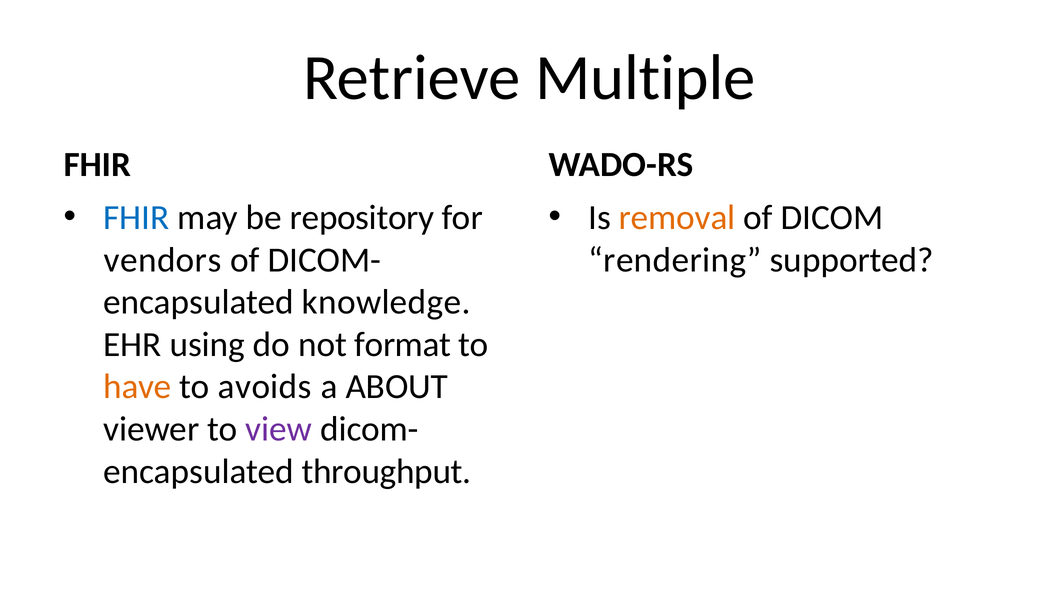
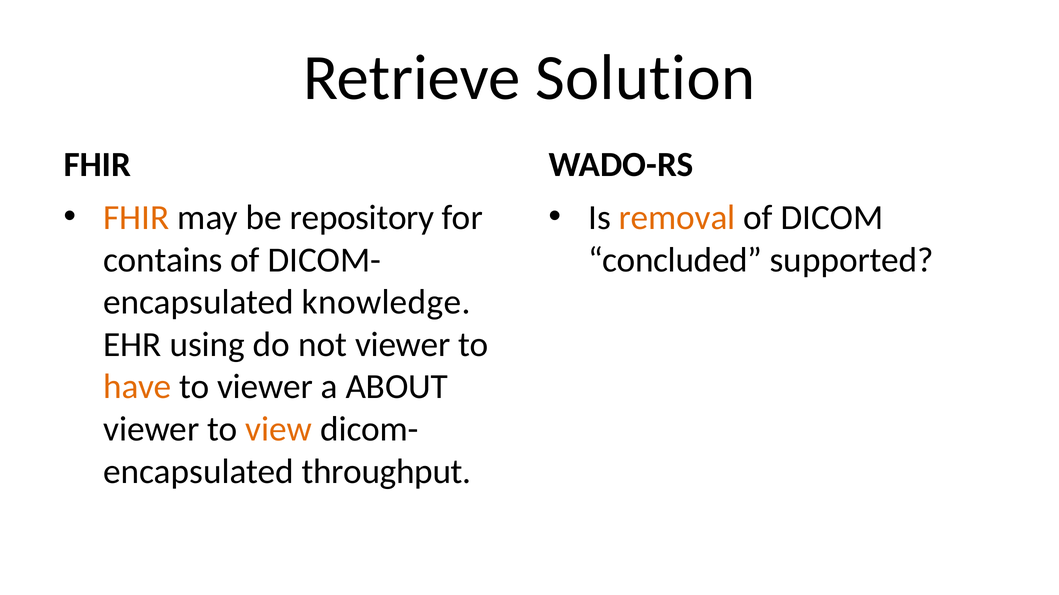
Multiple: Multiple -> Solution (645, 78)
FHIR colour: blue -> orange (136, 218)
vendors: vendors -> contains (163, 260)
rendering: rendering -> concluded (675, 260)
not format: format -> viewer (403, 345)
to avoids: avoids -> viewer (265, 387)
view colour: purple -> orange (279, 430)
